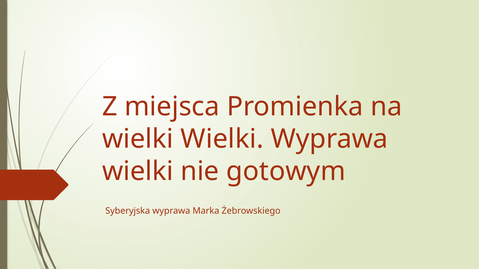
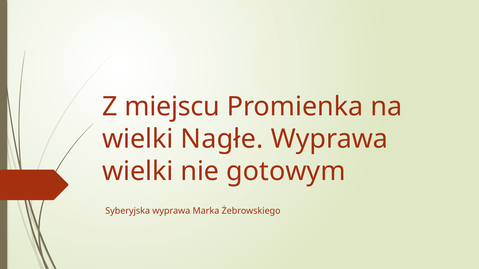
miejsca: miejsca -> miejscu (172, 107)
wielki Wielki: Wielki -> Nagłe (222, 139)
